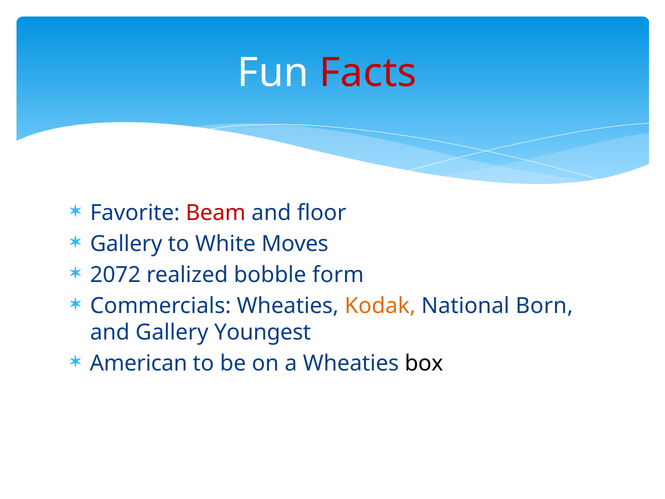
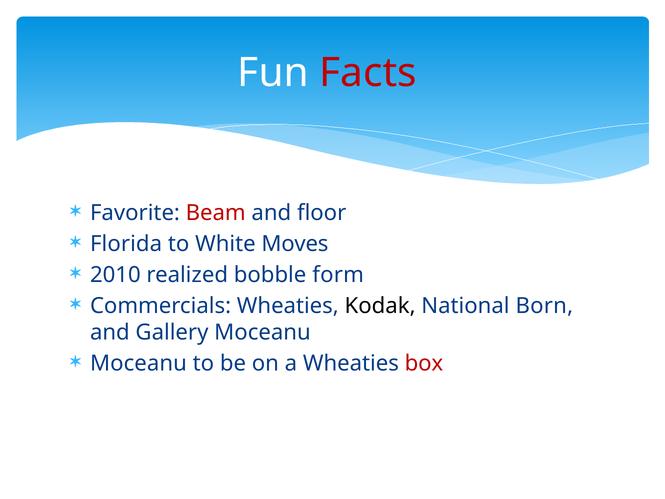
Gallery: Gallery -> Florida (126, 244)
2072: 2072 -> 2010 (115, 275)
Kodak colour: orange -> black (380, 306)
Gallery Youngest: Youngest -> Moceanu (262, 332)
American: American -> Moceanu (138, 363)
box colour: black -> red (424, 363)
